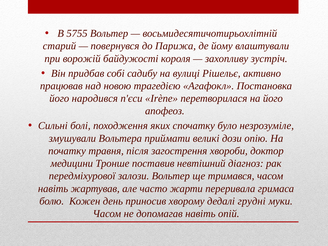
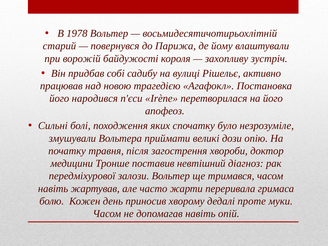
5755: 5755 -> 1978 (77, 33)
грудні: грудні -> проте (252, 201)
